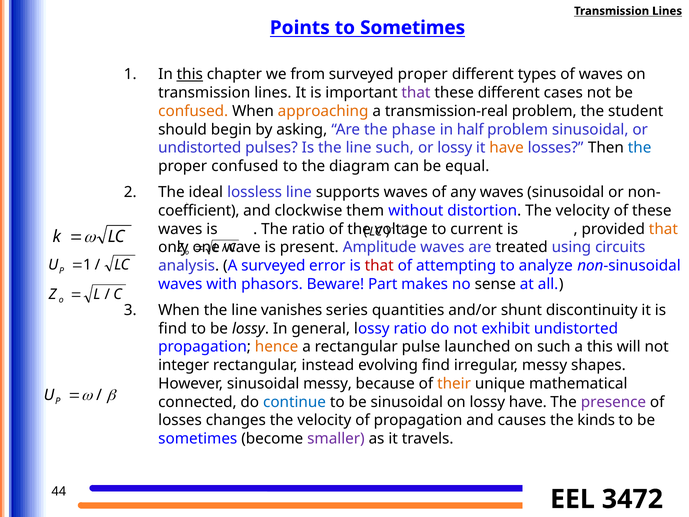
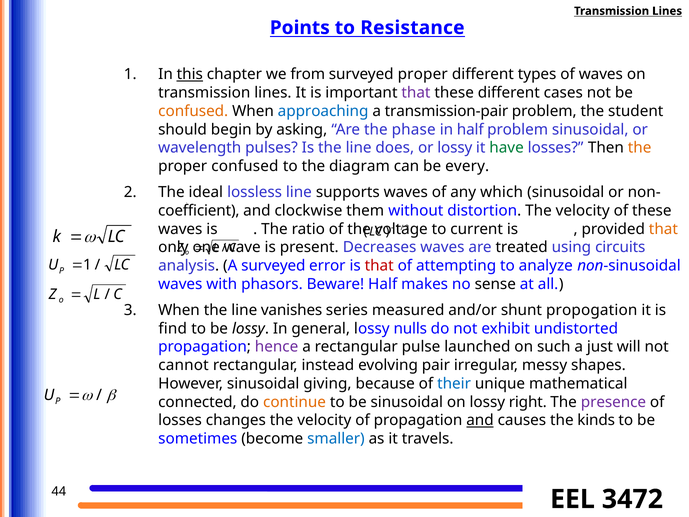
to Sometimes: Sometimes -> Resistance (412, 28)
approaching colour: orange -> blue (323, 111)
transmission-real: transmission-real -> transmission-pair (446, 111)
undistorted: undistorted -> wavelength (200, 148)
line such: such -> does (395, 148)
have colour: orange -> green (507, 148)
the colour: blue -> orange (640, 148)
equal: equal -> every (467, 166)
any waves: waves -> which (502, 192)
Amplitude: Amplitude -> Decreases (380, 247)
Beware Part: Part -> Half (383, 284)
quantities: quantities -> measured (408, 310)
discontinuity: discontinuity -> propogation (592, 310)
lossy ratio: ratio -> nulls (410, 328)
hence colour: orange -> purple (277, 347)
a this: this -> just (600, 347)
integer: integer -> cannot (184, 365)
evolving find: find -> pair (436, 365)
sinusoidal messy: messy -> giving (327, 384)
their colour: orange -> blue (454, 384)
continue colour: blue -> orange (295, 402)
lossy have: have -> right (528, 402)
and underline: none -> present (480, 420)
smaller colour: purple -> blue (336, 439)
